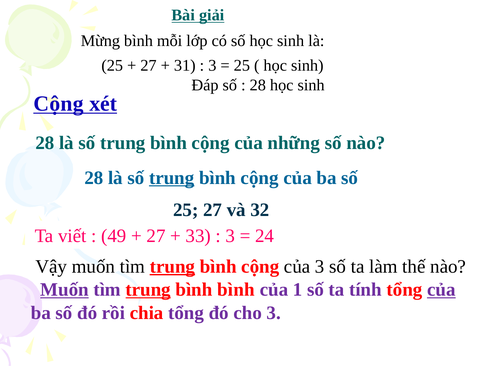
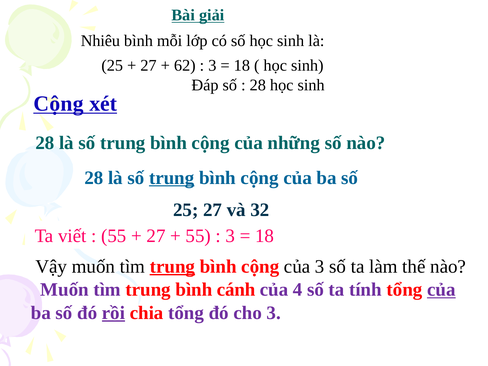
Mừng: Mừng -> Nhiêu (100, 41)
31: 31 -> 62 (185, 65)
25: 25 -> 18 (242, 65)
49: 49 -> 55 (114, 236)
33: 33 -> 55 (198, 236)
24: 24 -> 18 (265, 236)
Muốn underline: present -> none (65, 290)
trung underline: present -> none (148, 290)
bình bình: bình -> cánh (236, 290)
1: 1 -> 4 (298, 290)
rồi underline: none -> present (113, 313)
